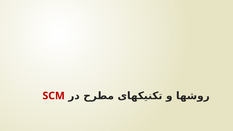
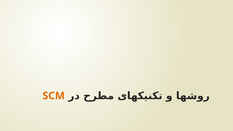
SCM colour: red -> orange (54, 96)
